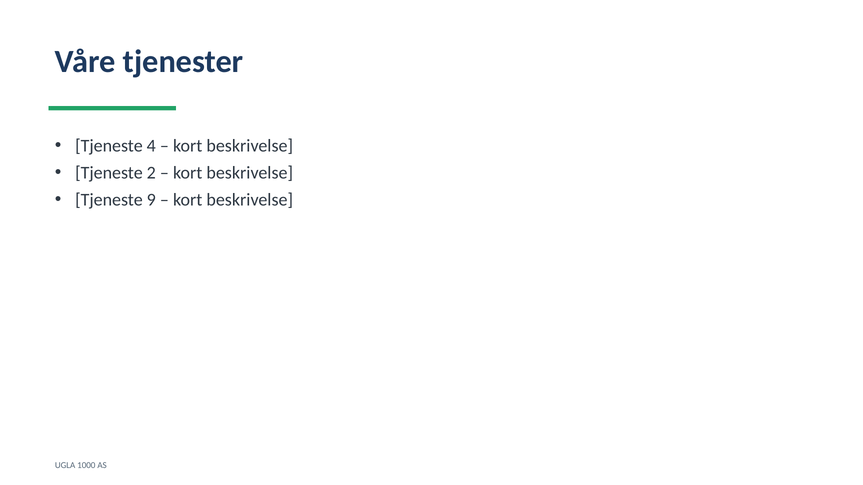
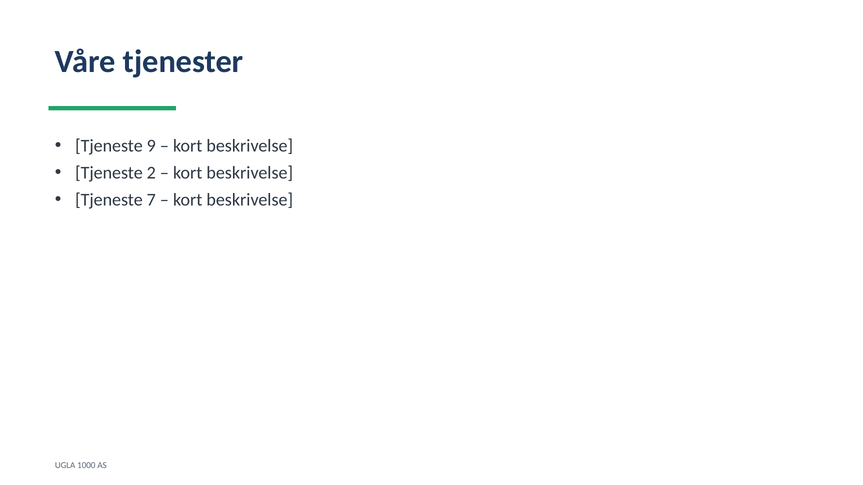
4: 4 -> 9 (151, 146)
9: 9 -> 7 (151, 200)
